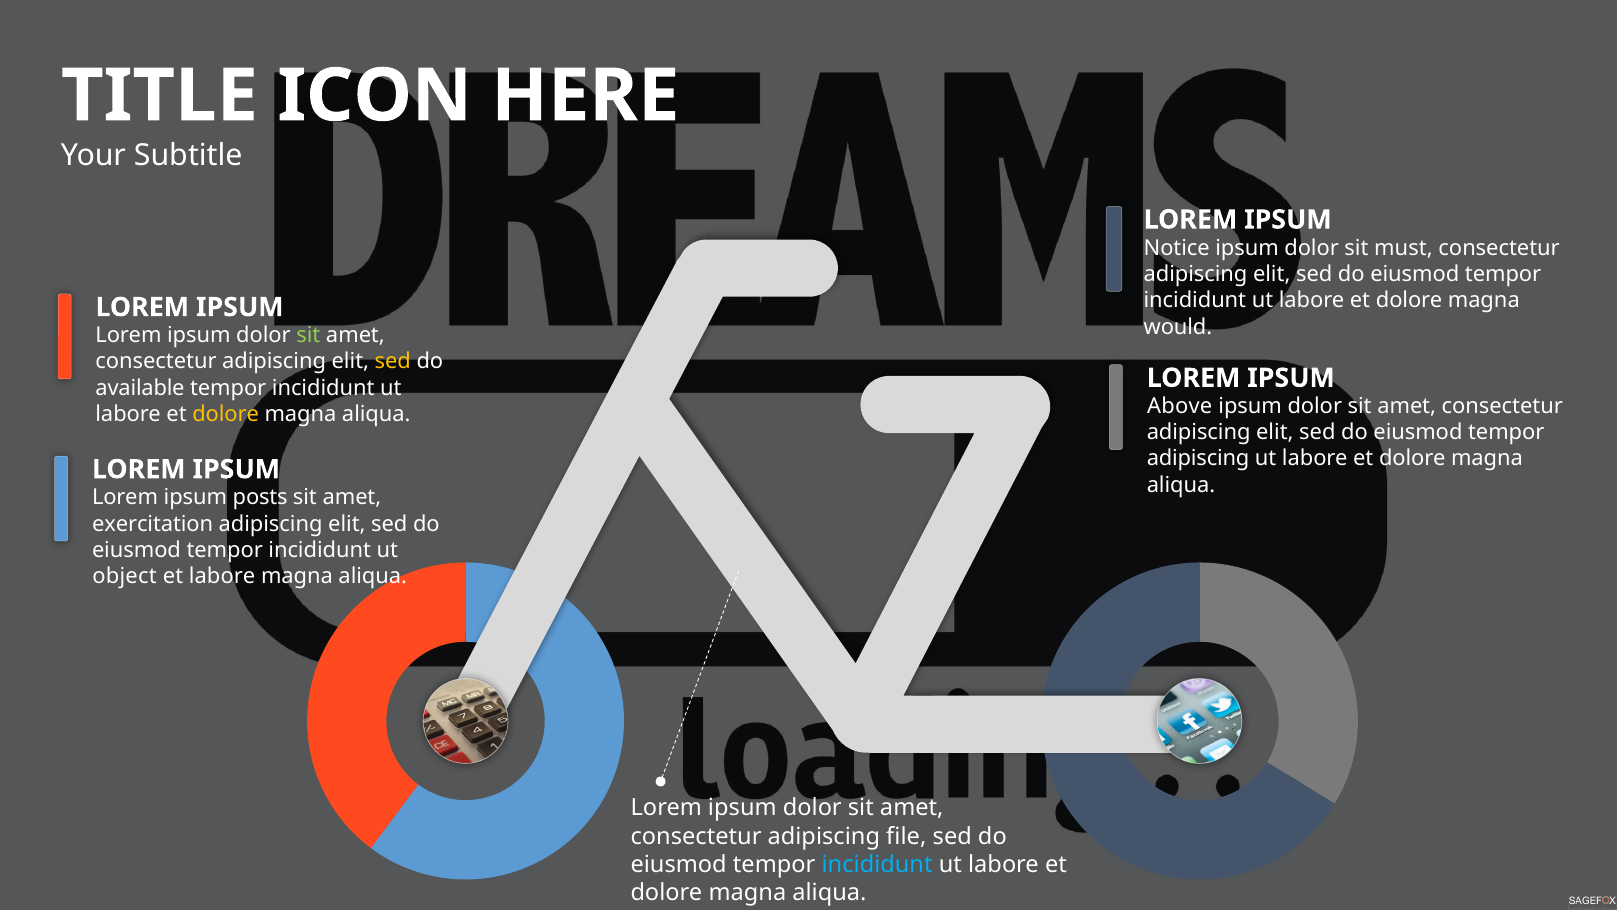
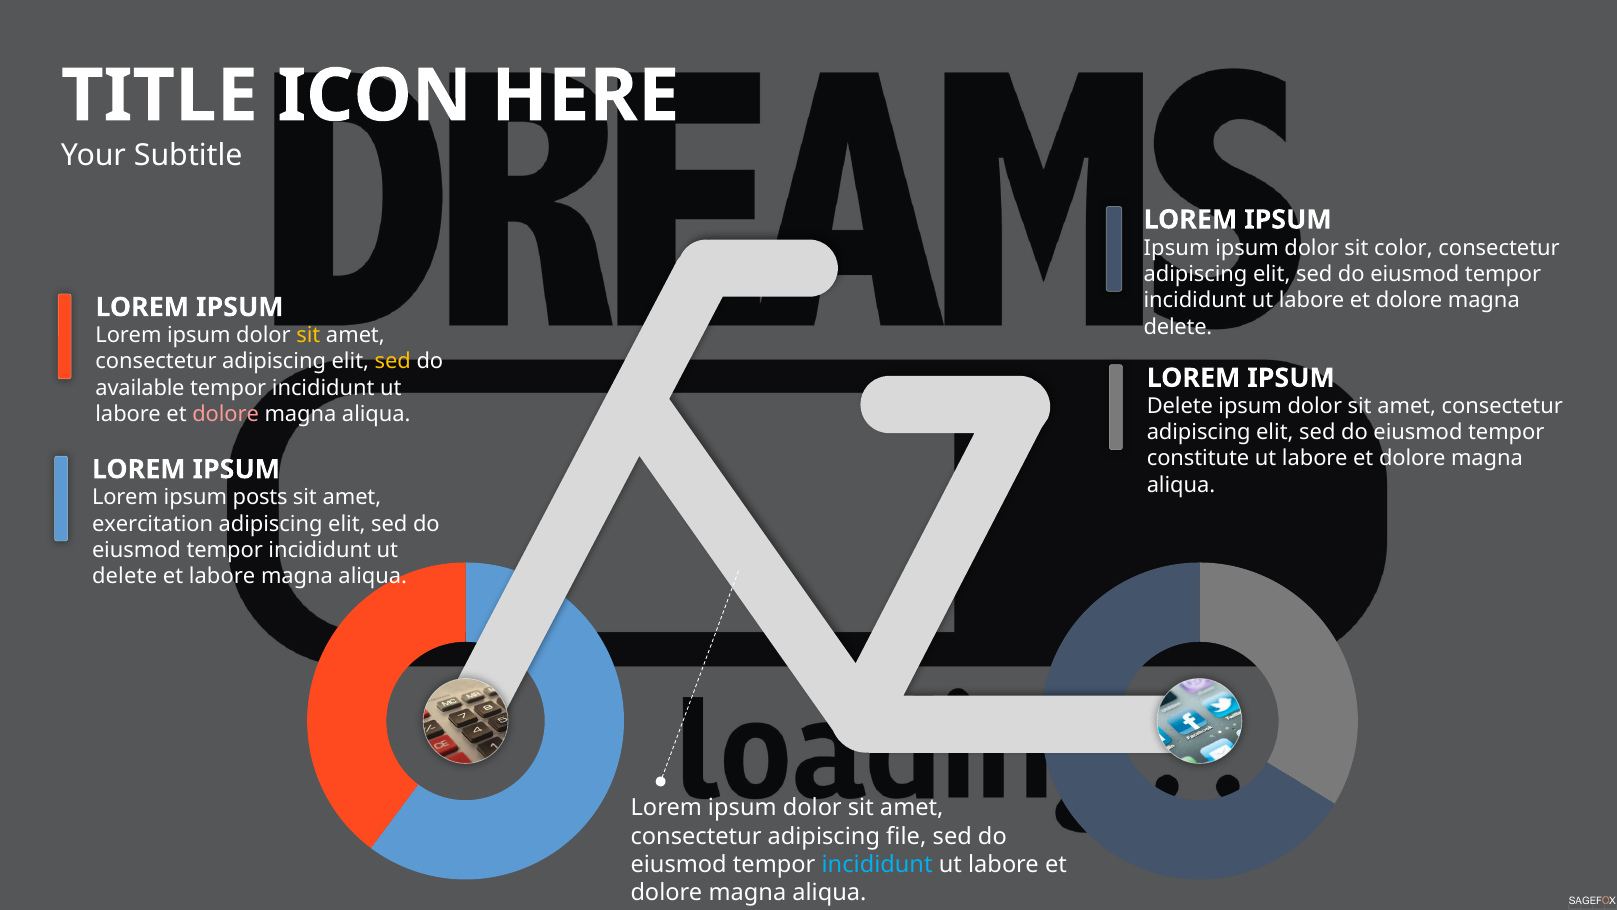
Notice: Notice -> Ipsum (1177, 248)
must: must -> color (1403, 248)
would: would -> delete (1178, 327)
sit colour: light green -> yellow (308, 335)
Above: Above -> Delete (1180, 406)
dolore colour: yellow -> pink (226, 414)
adipiscing: adipiscing -> constitute (1198, 458)
object: object -> delete (125, 576)
